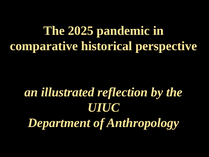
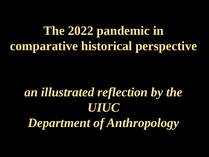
2025: 2025 -> 2022 (81, 31)
